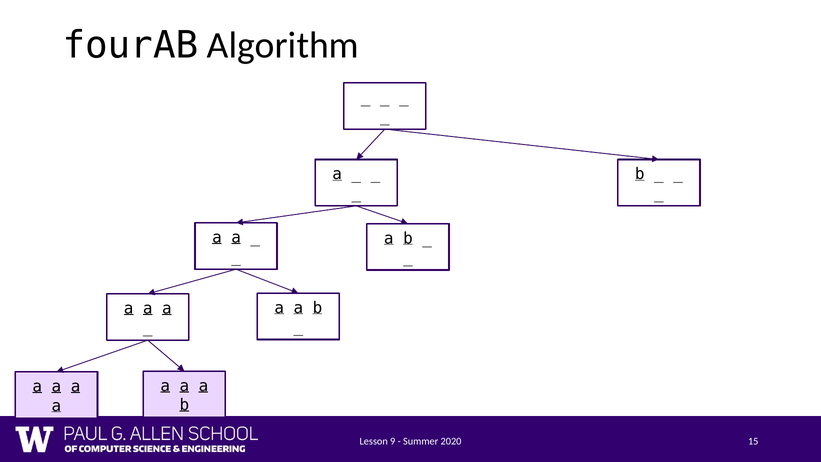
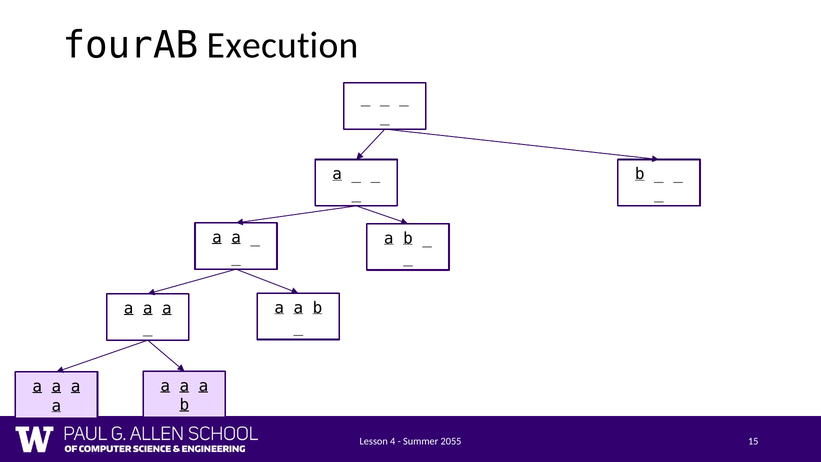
Algorithm: Algorithm -> Execution (283, 46)
9: 9 -> 4 (393, 441)
2020: 2020 -> 2055 (451, 441)
